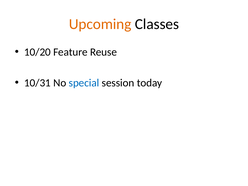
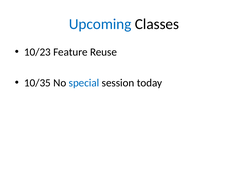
Upcoming colour: orange -> blue (100, 24)
10/20: 10/20 -> 10/23 (37, 52)
10/31: 10/31 -> 10/35 (37, 83)
